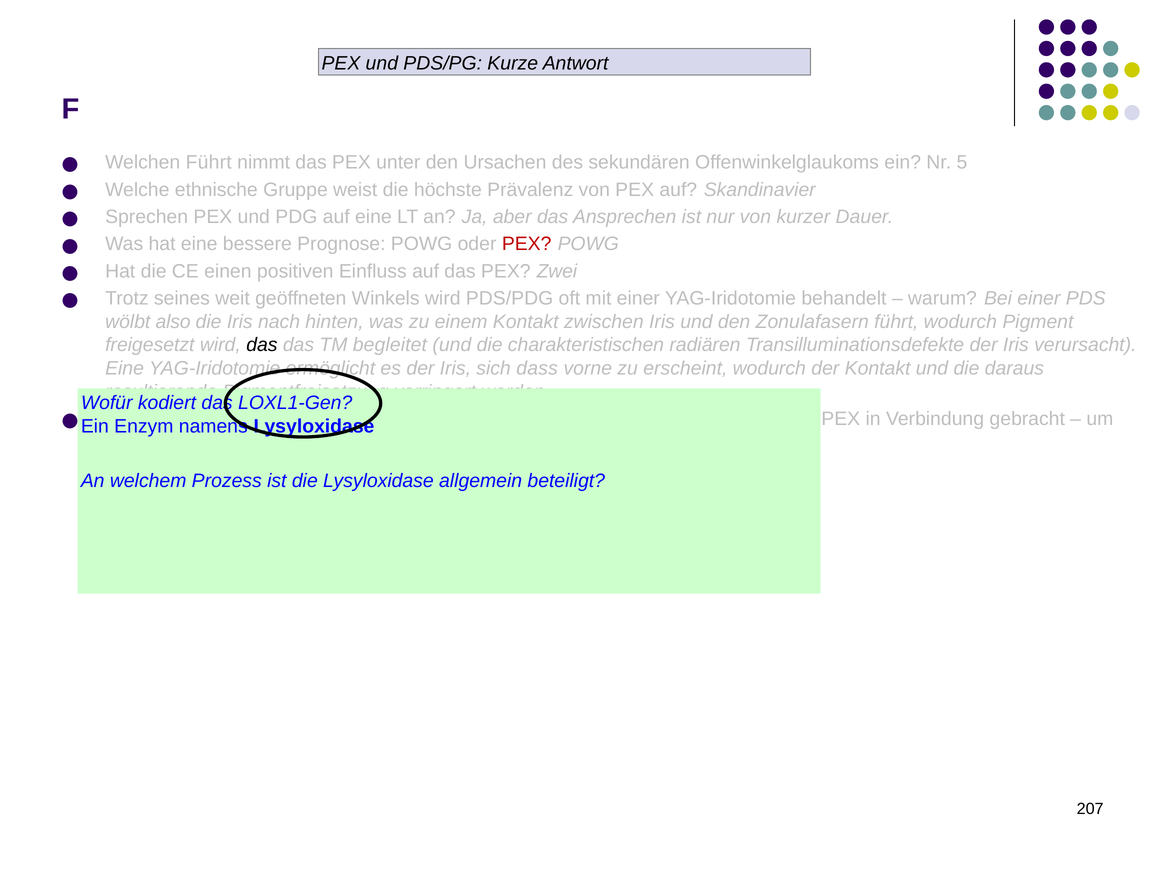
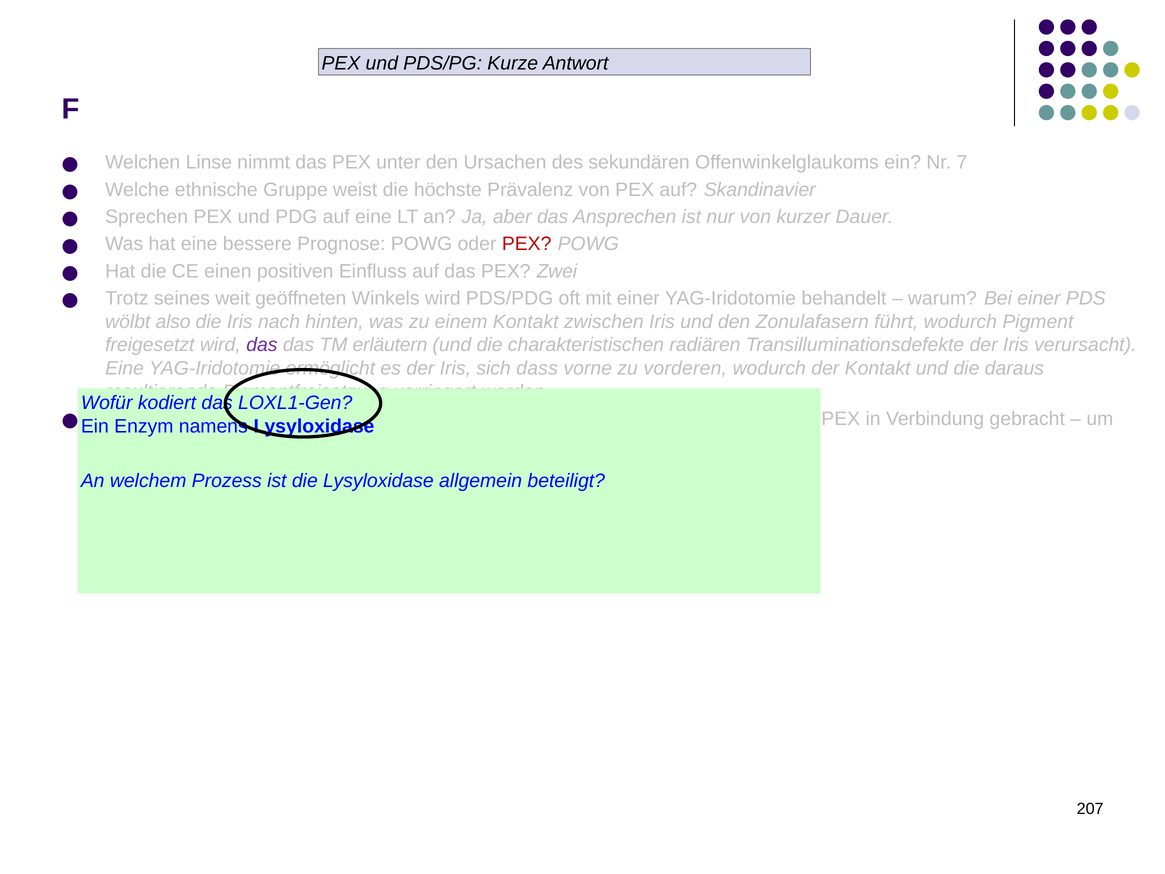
Welchen Führt: Führt -> Linse (209, 162)
5: 5 -> 7 (962, 162)
das colour: black -> purple (262, 345)
begleitet: begleitet -> erläutern (390, 345)
erscheint: erscheint -> vorderen (685, 368)
